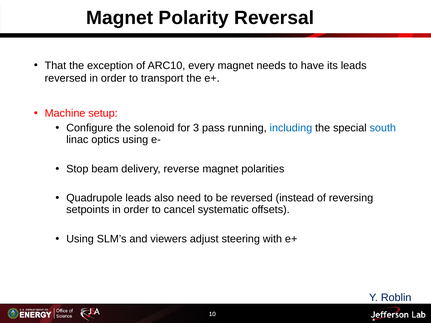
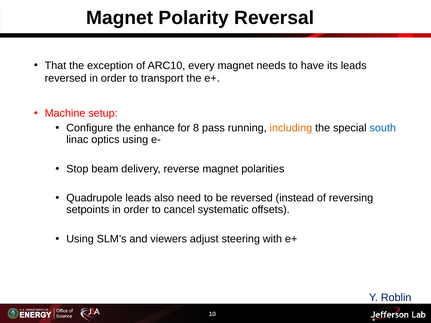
solenoid: solenoid -> enhance (154, 128)
3: 3 -> 8 (196, 128)
including colour: blue -> orange (291, 128)
